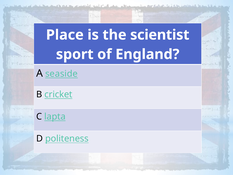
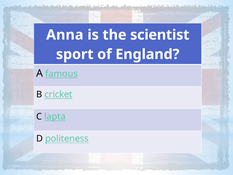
Place: Place -> Anna (65, 35)
seaside: seaside -> famous (61, 74)
